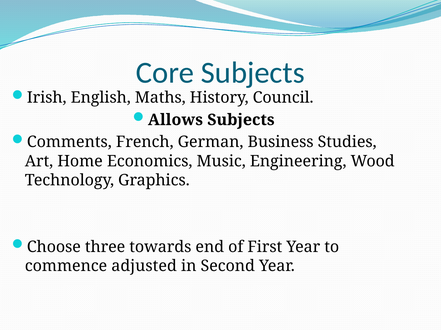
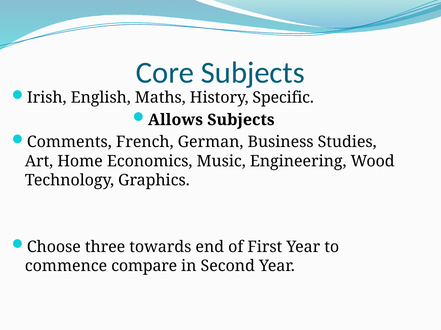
Council: Council -> Specific (283, 98)
adjusted: adjusted -> compare (144, 267)
